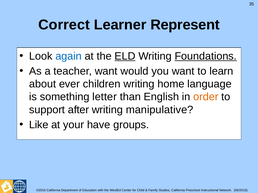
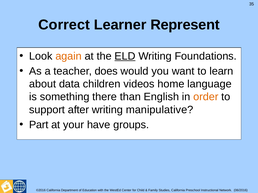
again colour: blue -> orange (69, 56)
Foundations underline: present -> none (206, 56)
teacher want: want -> does (106, 71)
ever: ever -> data (69, 84)
children writing: writing -> videos (139, 84)
letter: letter -> there (105, 97)
Like: Like -> Part (39, 125)
